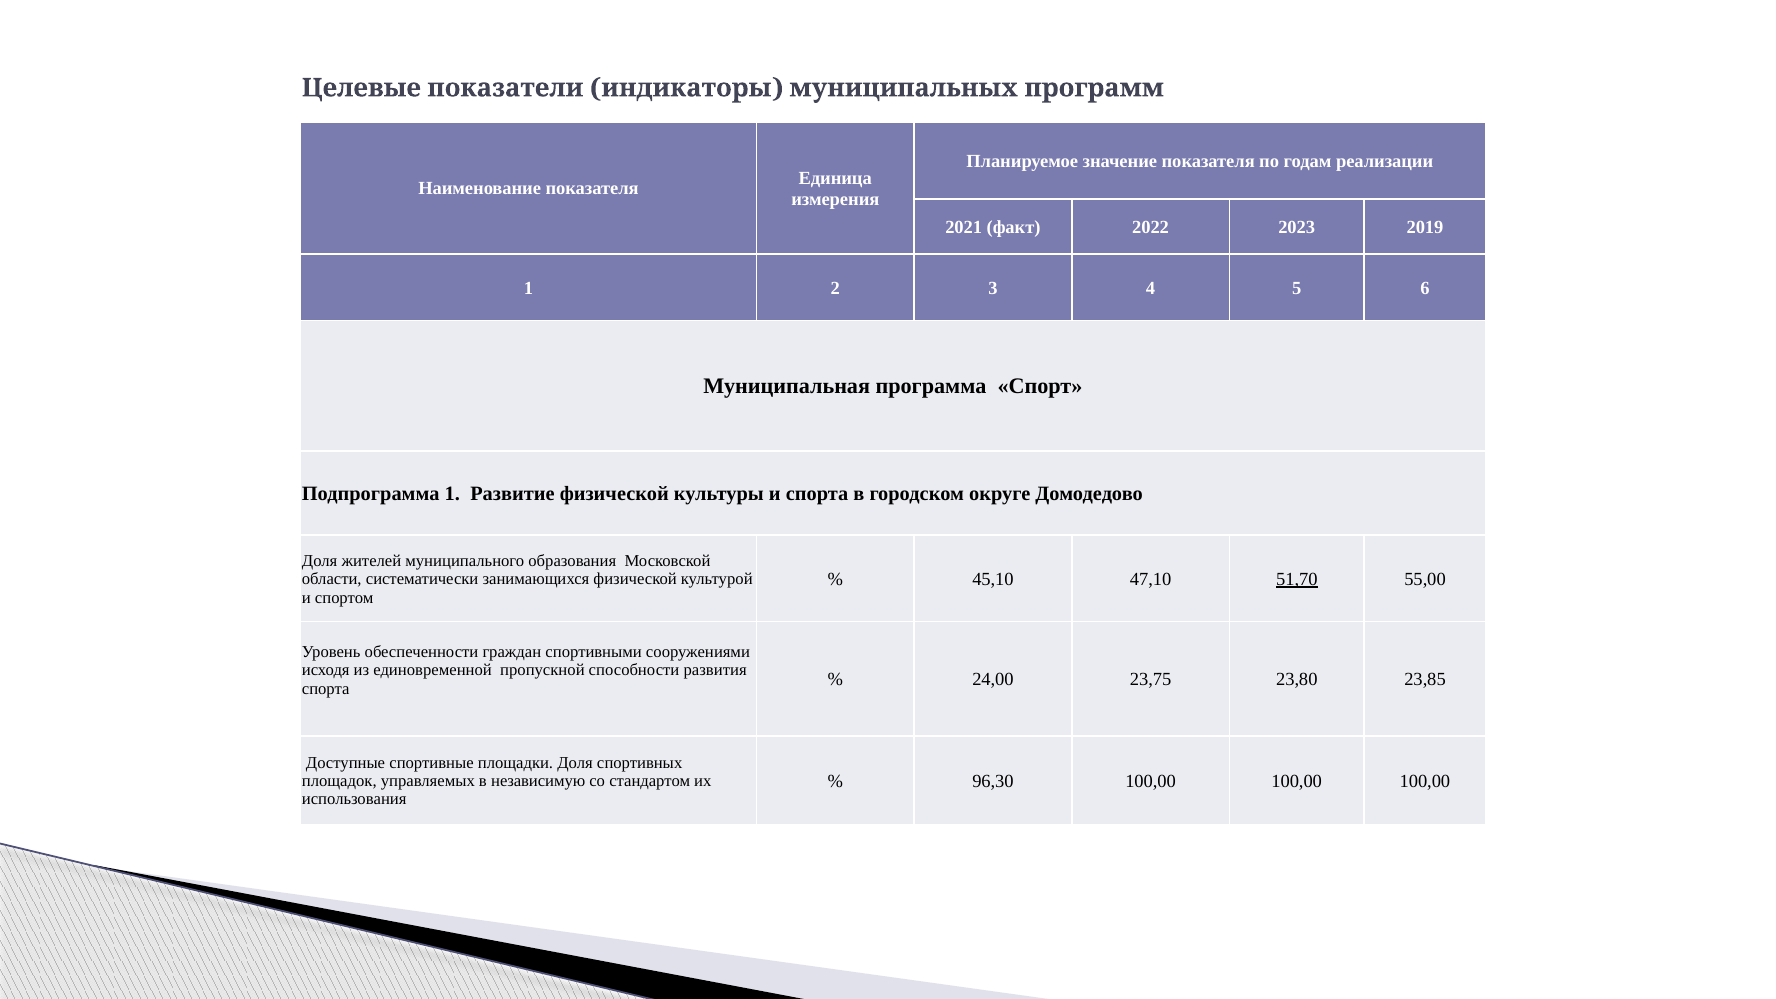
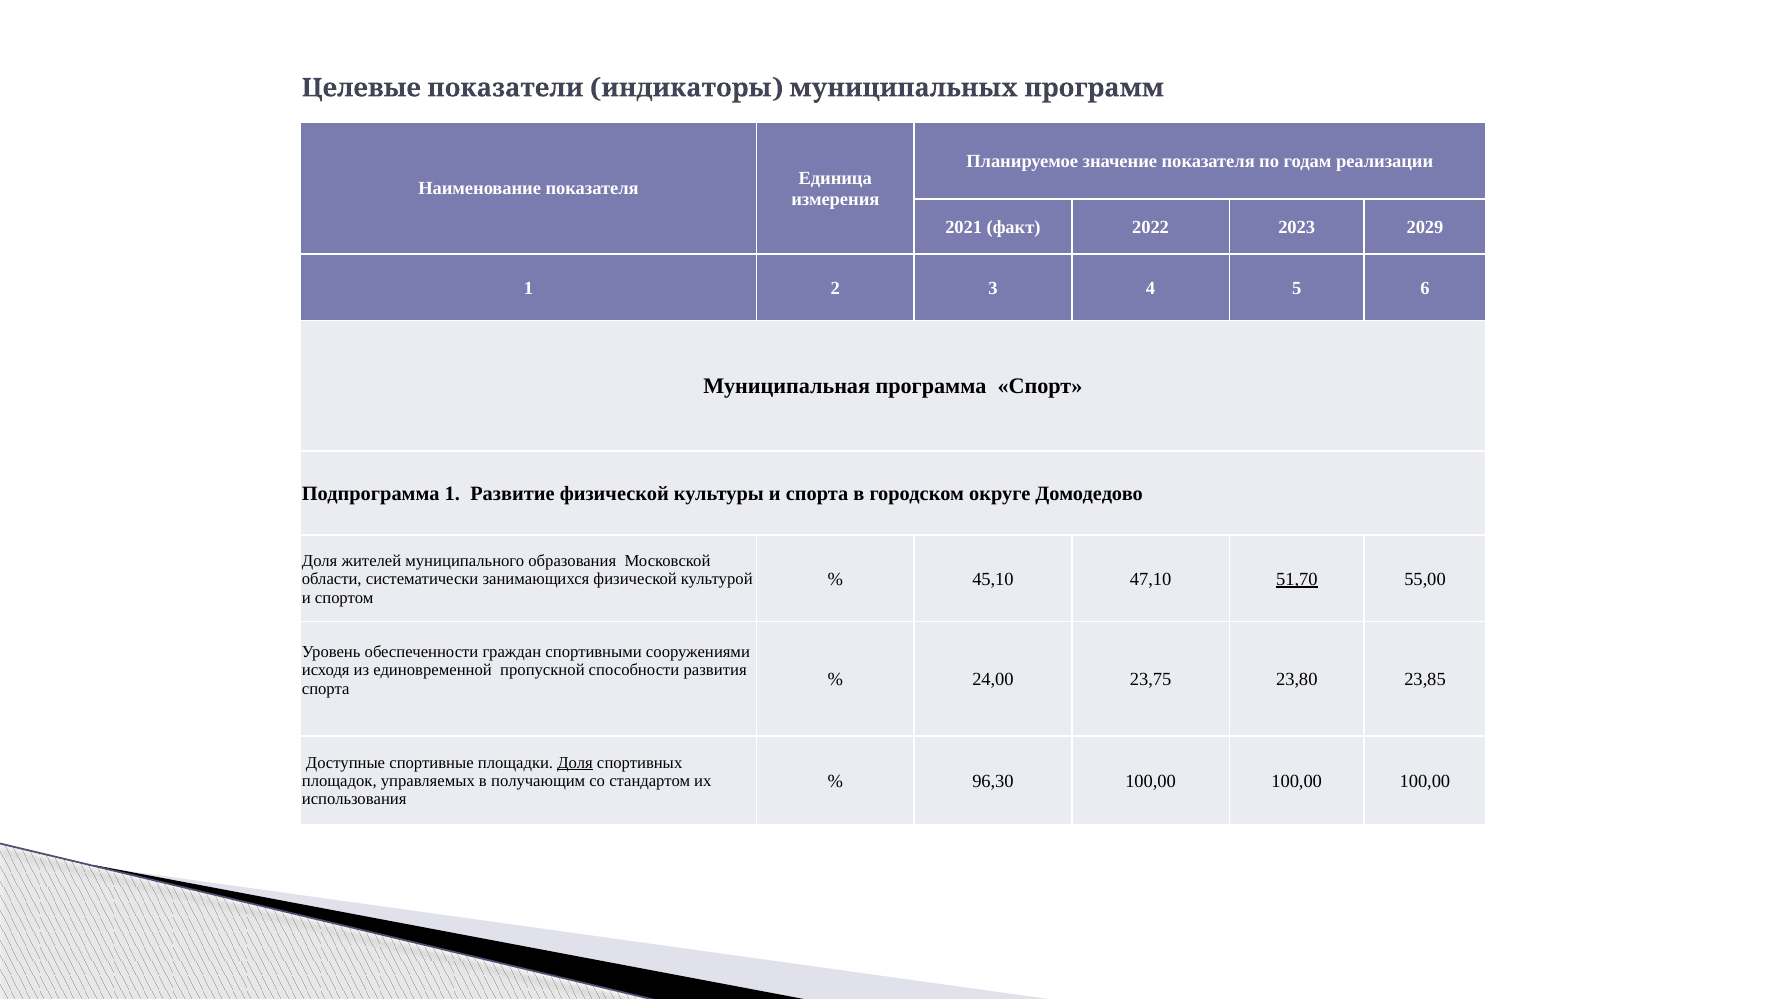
2019: 2019 -> 2029 (1425, 227)
Доля underline: none -> present (575, 763)
независимую: независимую -> получающим (538, 781)
